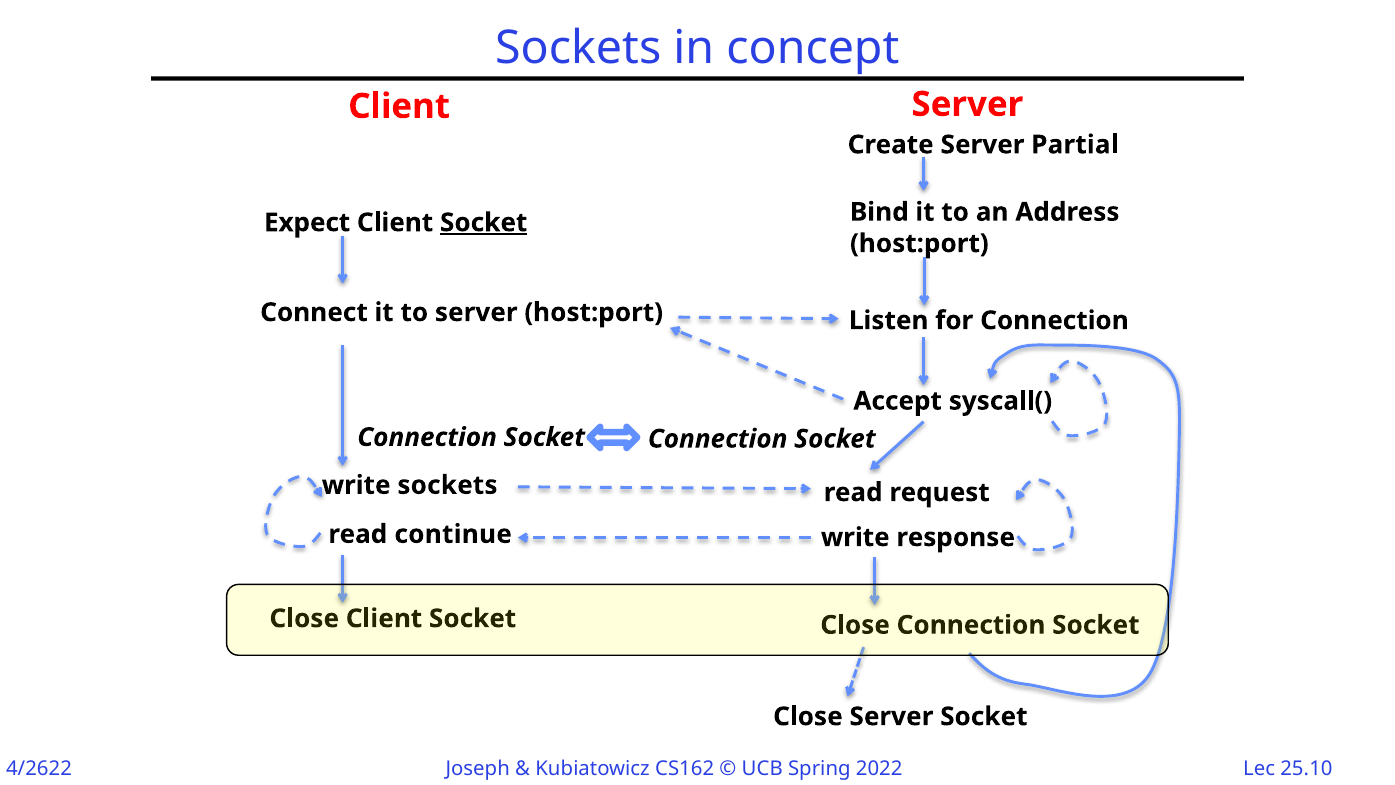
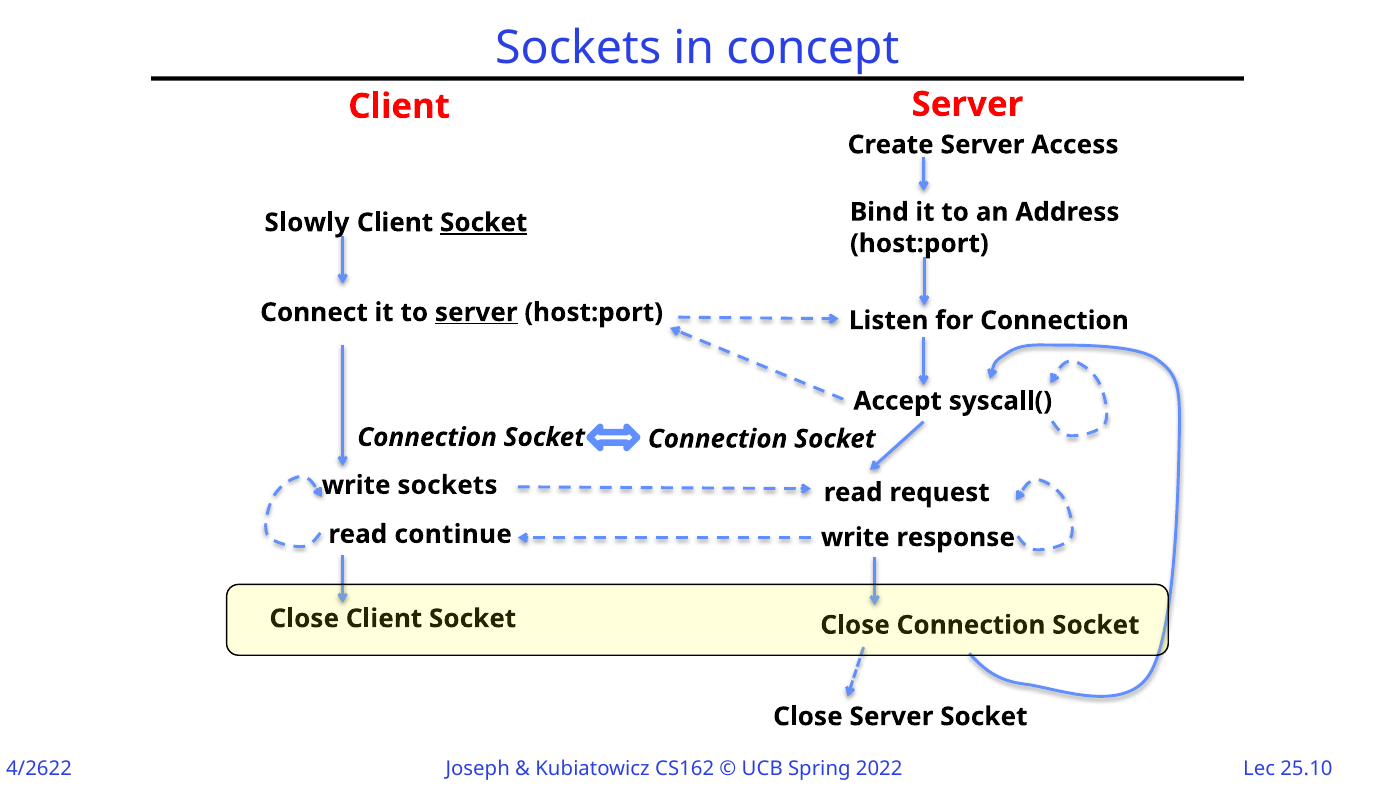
Partial: Partial -> Access (1075, 145)
Expect: Expect -> Slowly (307, 223)
server underline: none -> present (476, 312)
